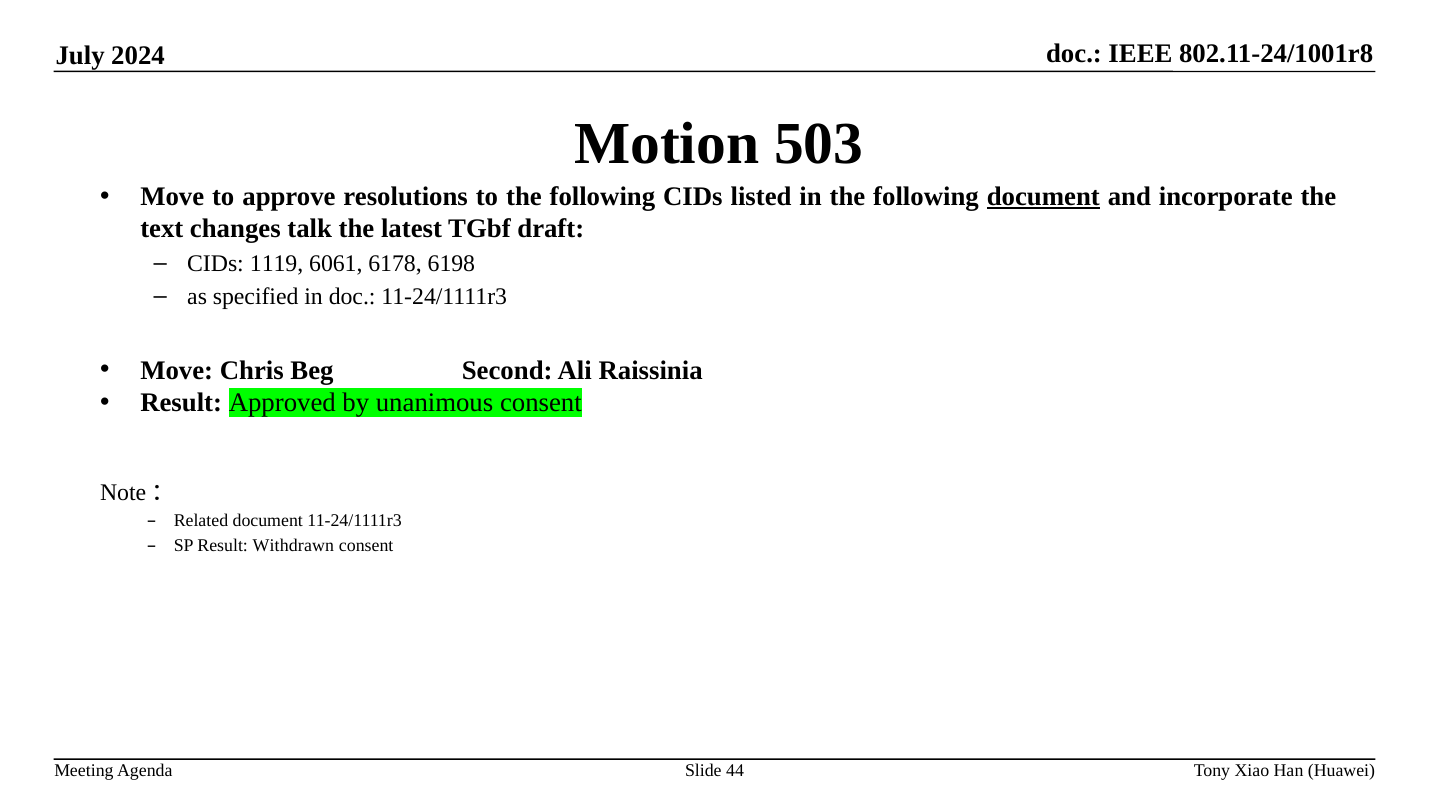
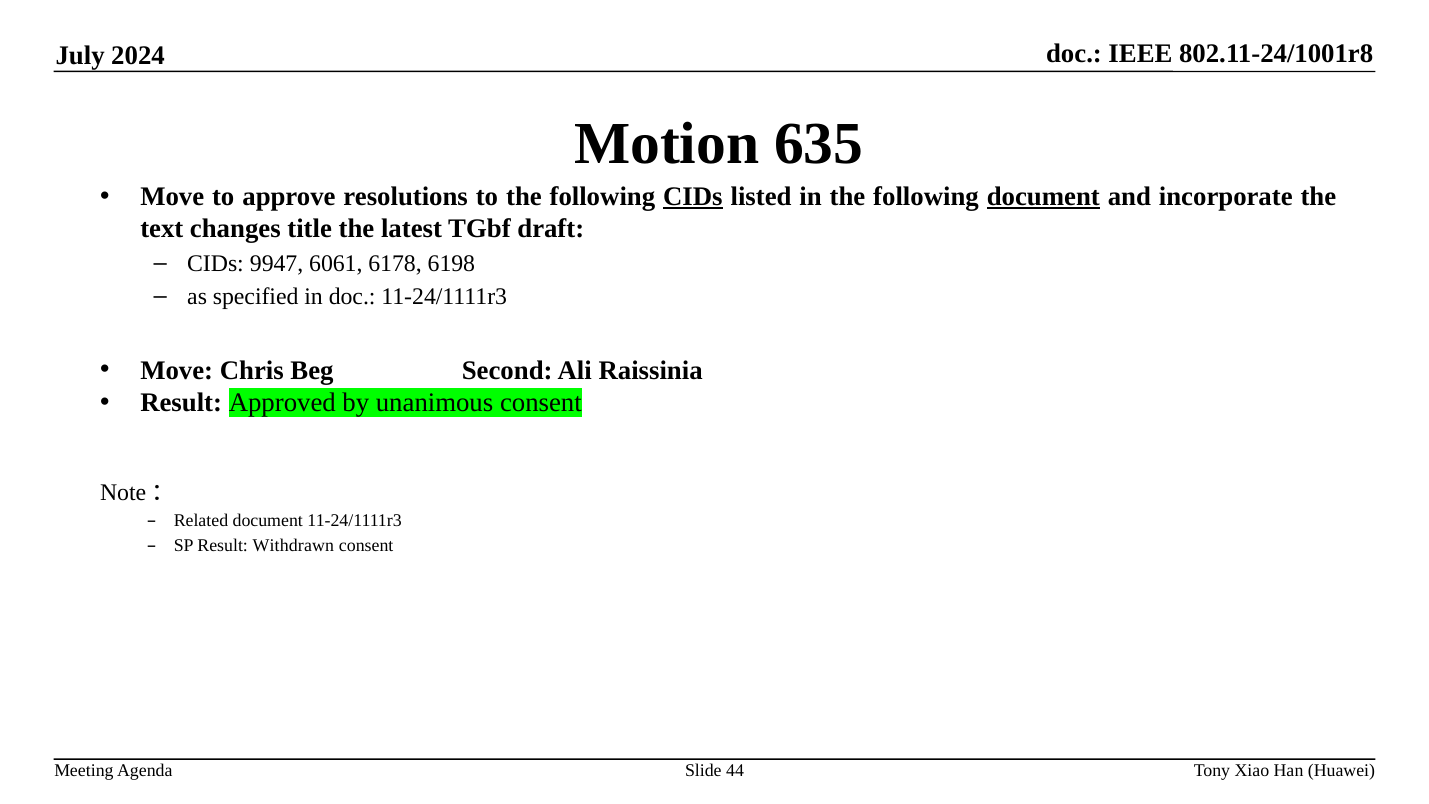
503: 503 -> 635 (819, 143)
CIDs underline: none -> present (693, 197)
talk: talk -> title (310, 229)
1119: 1119 -> 9947 (277, 264)
